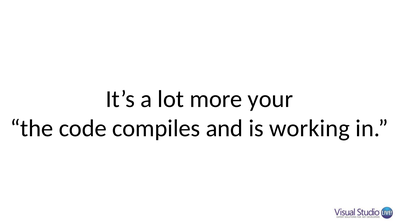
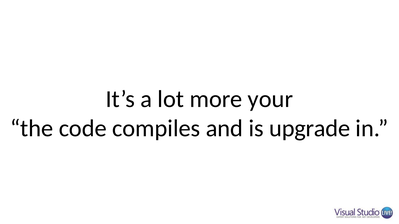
working: working -> upgrade (310, 129)
